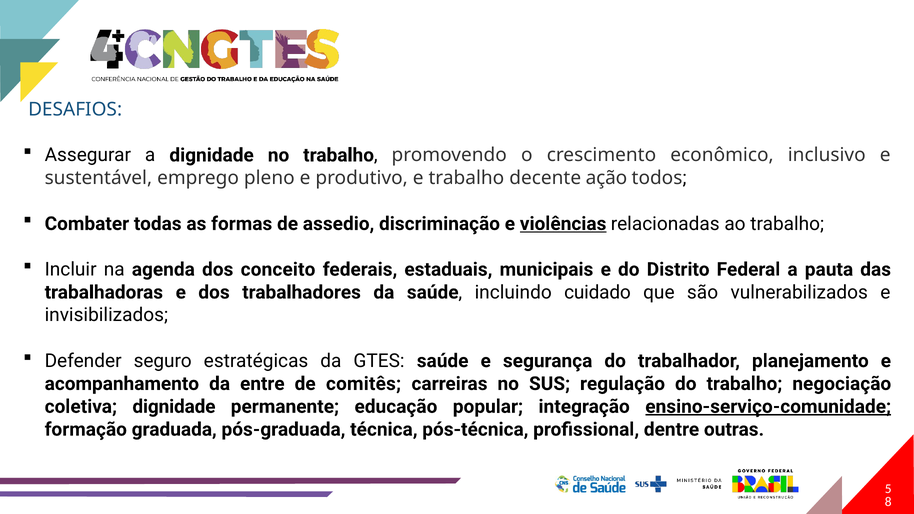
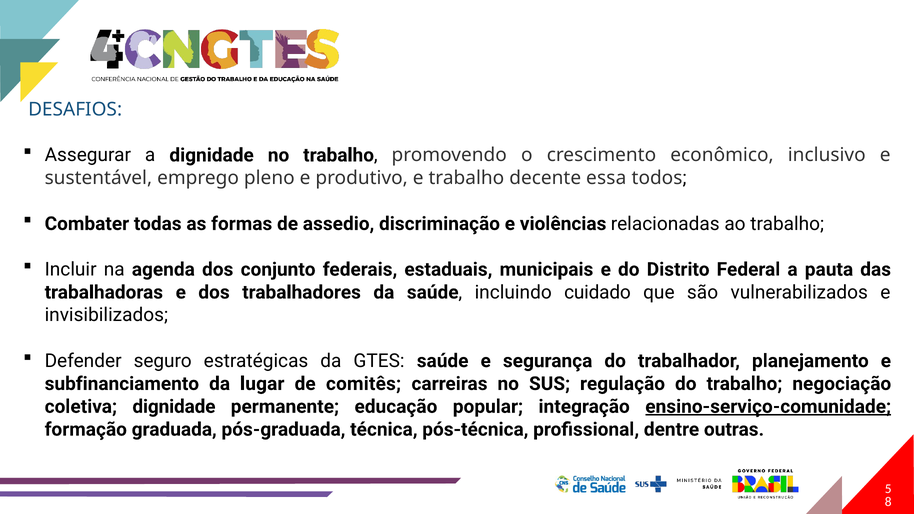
ação: ação -> essa (606, 178)
violências underline: present -> none (563, 224)
conceito: conceito -> conjunto (278, 270)
acompanhamento: acompanhamento -> subfinanciamento (122, 384)
entre: entre -> lugar (262, 384)
